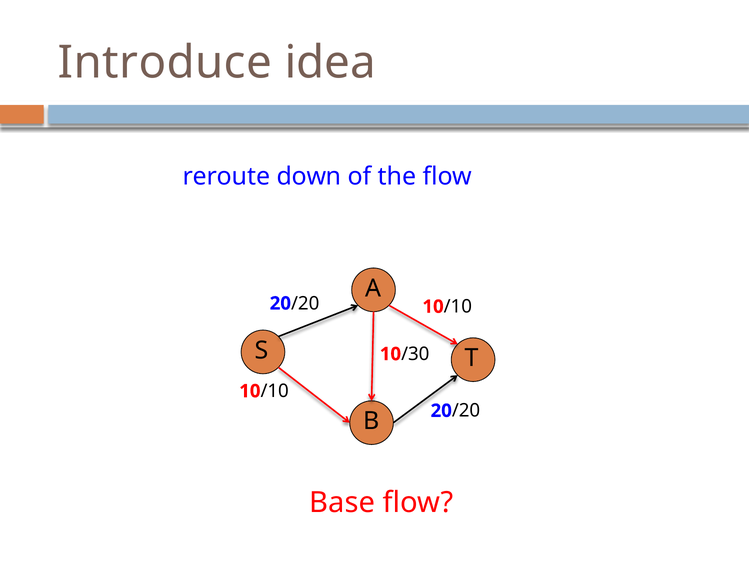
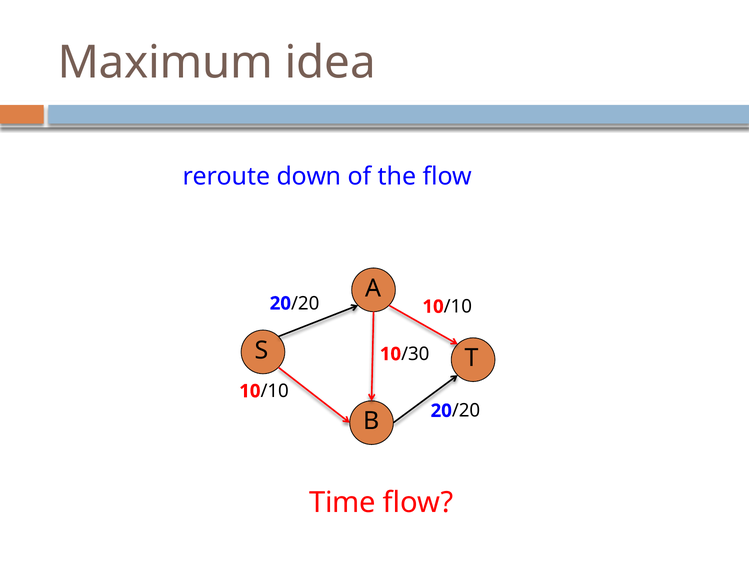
Introduce: Introduce -> Maximum (165, 62)
Base: Base -> Time (342, 503)
